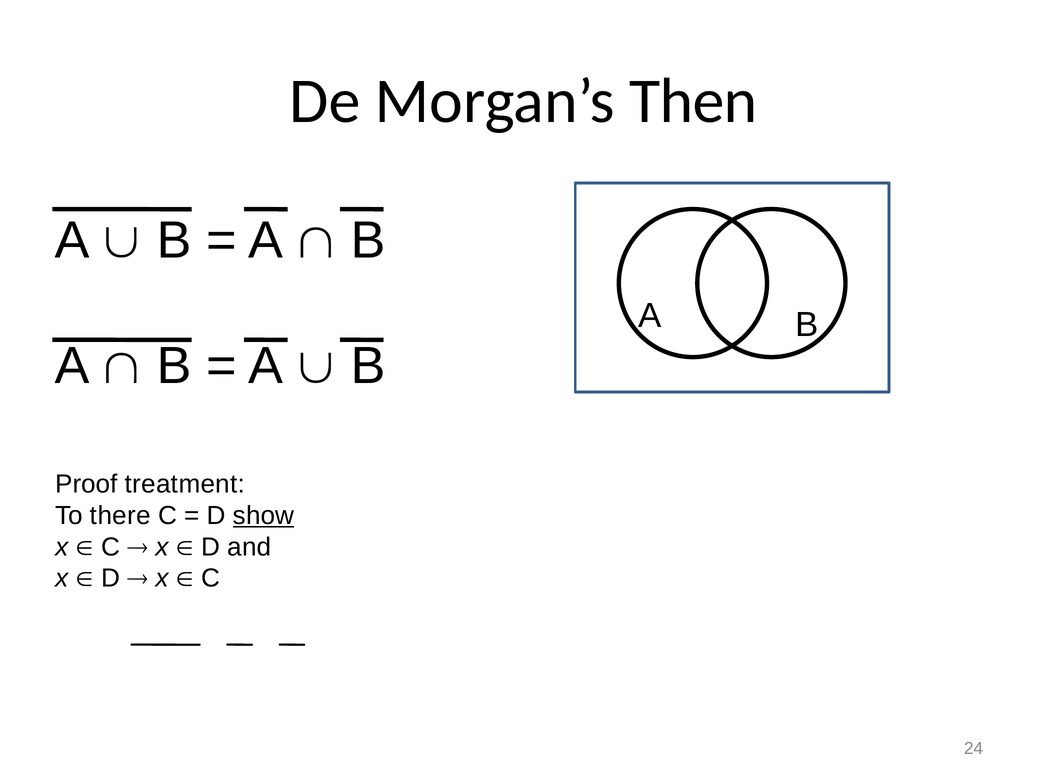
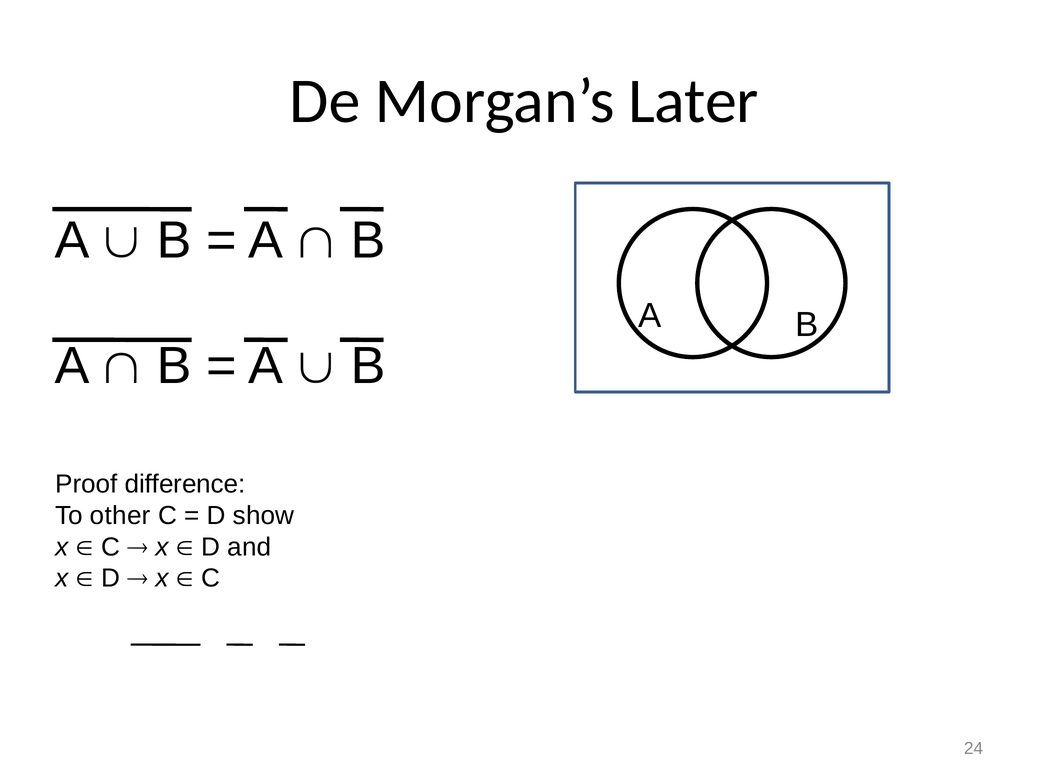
Then: Then -> Later (693, 101)
treatment: treatment -> difference (185, 485)
there: there -> other (120, 516)
show underline: present -> none (263, 516)
